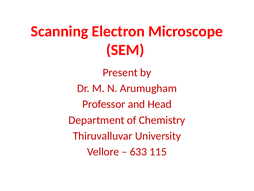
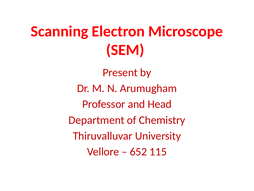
633: 633 -> 652 (138, 151)
